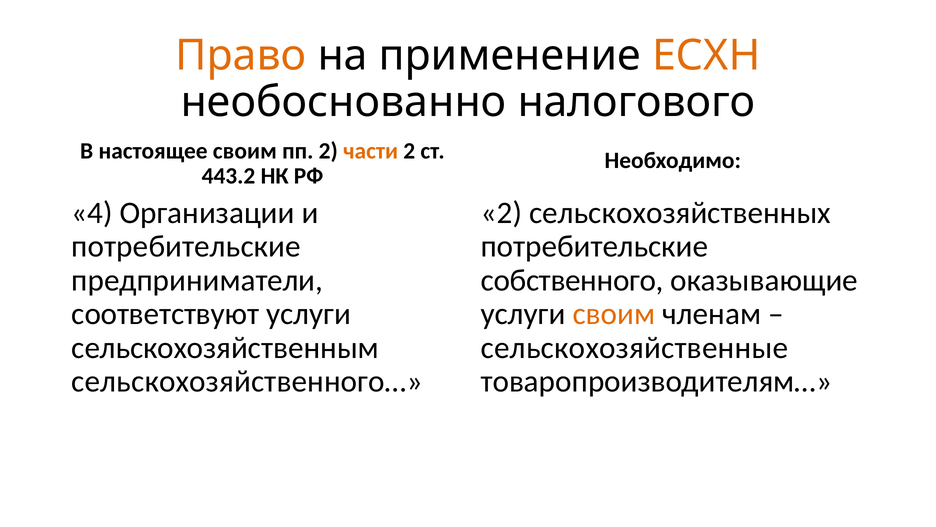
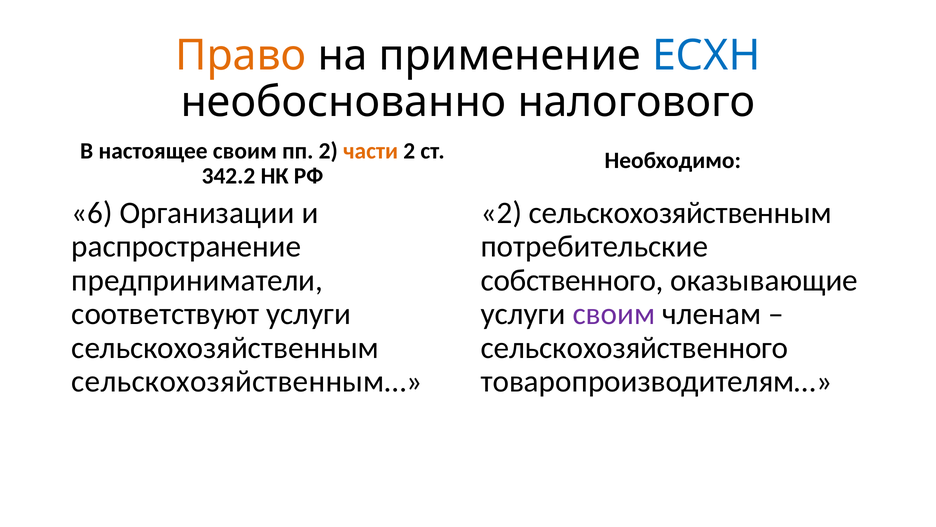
ЕСХН colour: orange -> blue (706, 55)
443.2: 443.2 -> 342.2 (228, 176)
4: 4 -> 6 (92, 213)
2 сельскохозяйственных: сельскохозяйственных -> сельскохозяйственным (680, 213)
потребительские: потребительские -> распространение (186, 246)
своим colour: orange -> purple (614, 314)
сельскохозяйственные: сельскохозяйственные -> сельскохозяйственного (635, 347)
сельскохозяйственного…: сельскохозяйственного… -> сельскохозяйственным… (247, 381)
